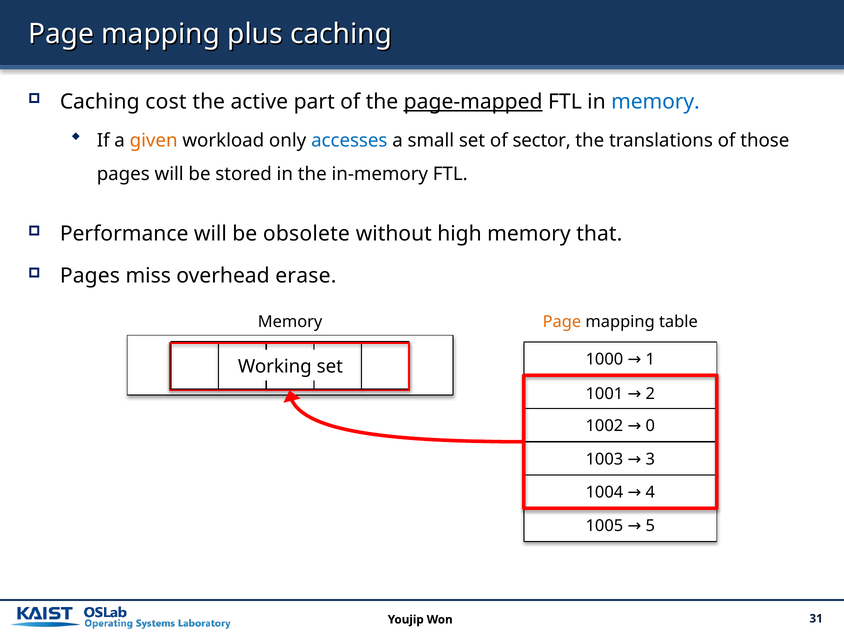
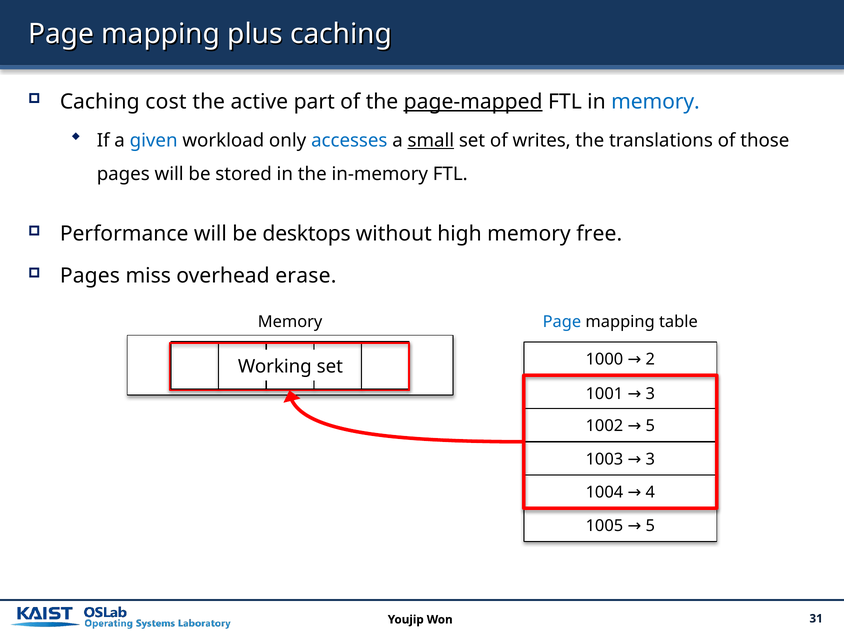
given colour: orange -> blue (154, 140)
small underline: none -> present (431, 140)
sector: sector -> writes (542, 140)
obsolete: obsolete -> desktops (307, 234)
that: that -> free (599, 234)
Page colour: orange -> blue (562, 322)
1: 1 -> 2 (650, 360)
1001 2: 2 -> 3 (650, 394)
1002 0: 0 -> 5 (650, 426)
